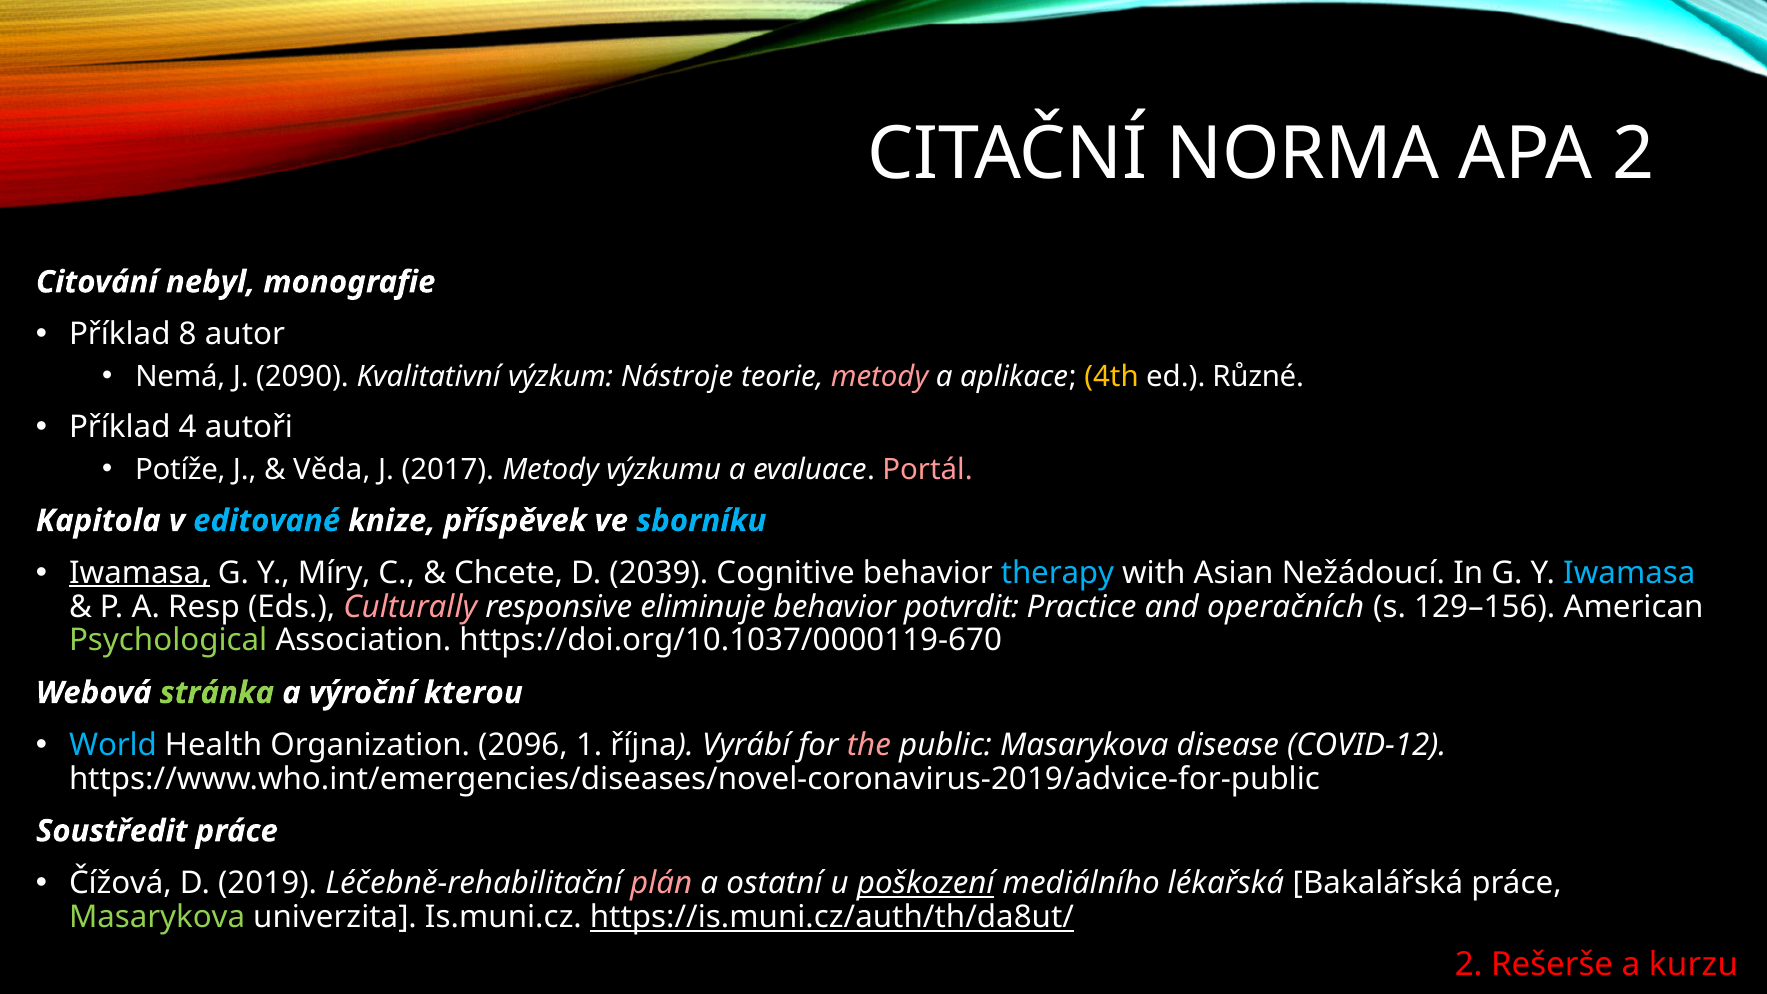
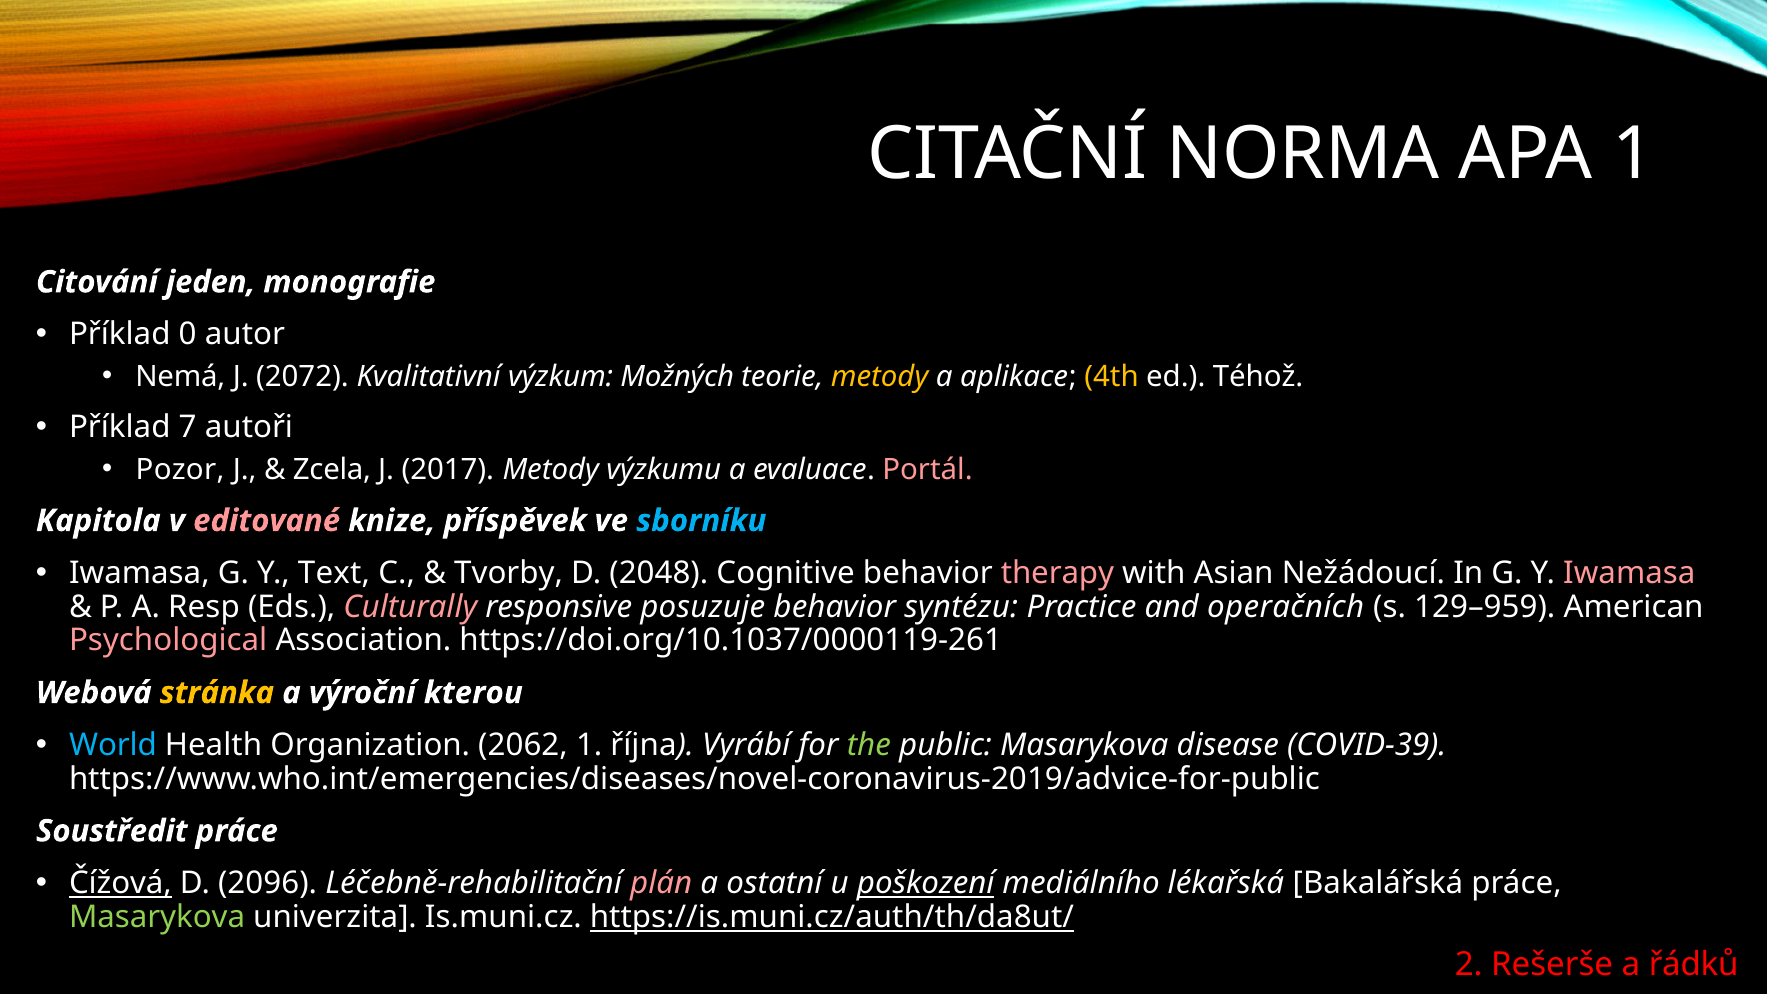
APA 2: 2 -> 1 (1633, 154)
nebyl: nebyl -> jeden (211, 282)
8: 8 -> 0 (188, 334)
2090: 2090 -> 2072 (302, 376)
Nástroje: Nástroje -> Možných (677, 376)
metody colour: pink -> yellow (880, 376)
Různé: Různé -> Téhož (1258, 376)
4: 4 -> 7 (188, 428)
Potíže: Potíže -> Pozor (180, 470)
Věda: Věda -> Zcela (332, 470)
editované colour: light blue -> pink (267, 521)
Iwamasa underline: present -> none (139, 573)
Míry: Míry -> Text (334, 573)
Chcete: Chcete -> Tvorby (509, 573)
2039: 2039 -> 2048 (659, 573)
therapy colour: light blue -> pink (1057, 573)
Iwamasa colour: light blue -> pink (1629, 573)
eliminuje: eliminuje -> posuzuje (703, 607)
potvrdit: potvrdit -> syntézu (961, 607)
129–156: 129–156 -> 129–959 (1485, 607)
Psychological colour: light green -> pink (168, 641)
https://doi.org/10.1037/0000119-670: https://doi.org/10.1037/0000119-670 -> https://doi.org/10.1037/0000119-261 (731, 641)
stránka colour: light green -> yellow (217, 693)
2096: 2096 -> 2062 (523, 745)
the colour: pink -> light green (869, 745)
COVID-12: COVID-12 -> COVID-39 (1367, 745)
Čížová underline: none -> present (120, 883)
2019: 2019 -> 2096 (268, 883)
kurzu: kurzu -> řádků (1694, 964)
